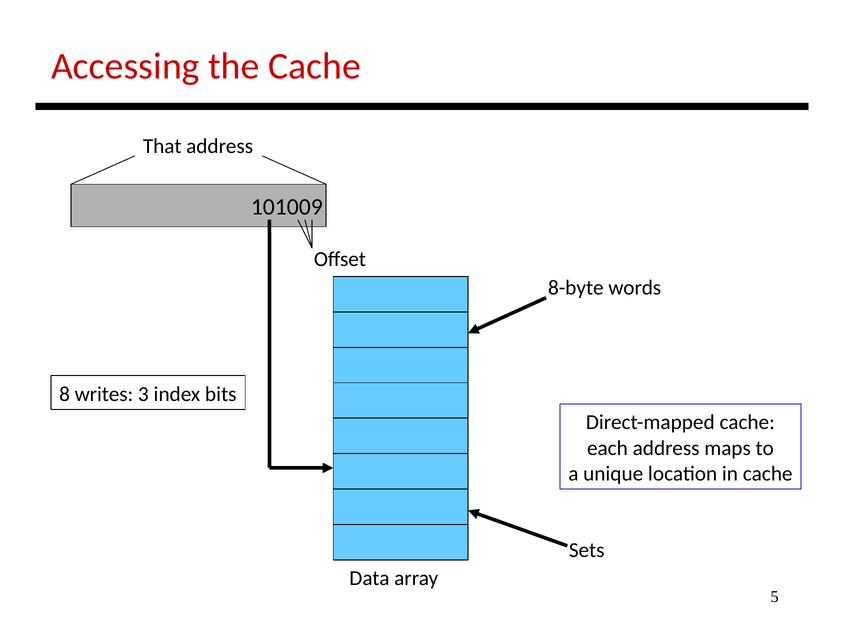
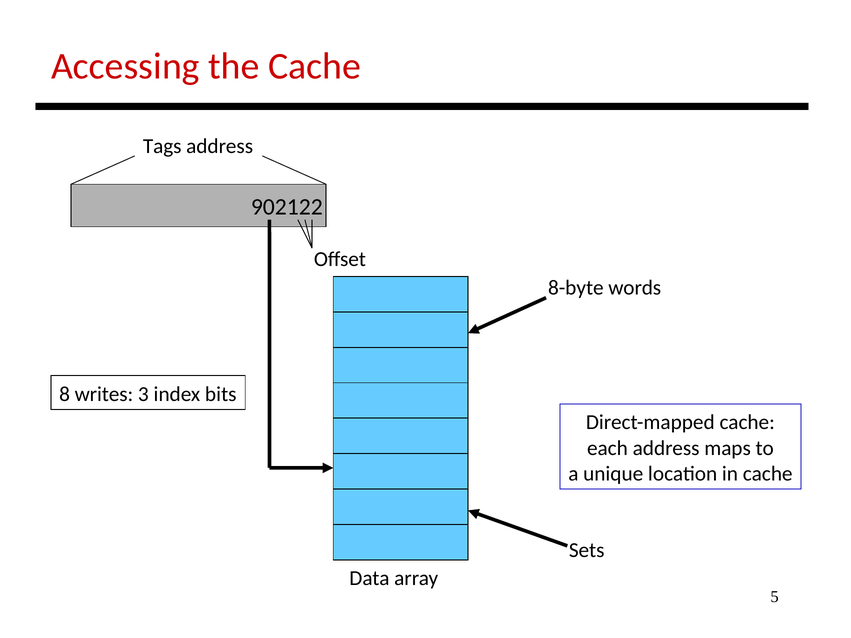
That: That -> Tags (162, 146)
101009: 101009 -> 902122 (287, 207)
